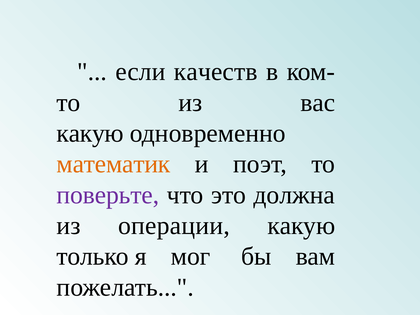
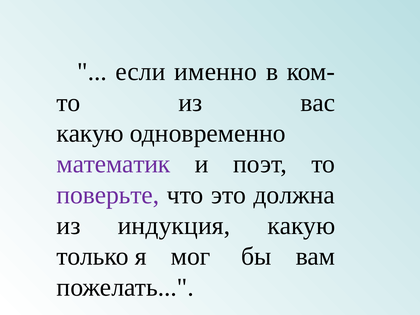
качеств: качеств -> именно (216, 72)
математик colour: orange -> purple (114, 164)
операции: операции -> индукция (174, 226)
